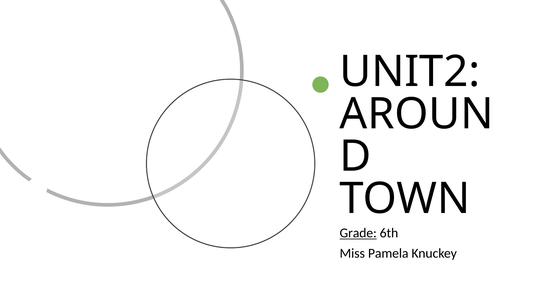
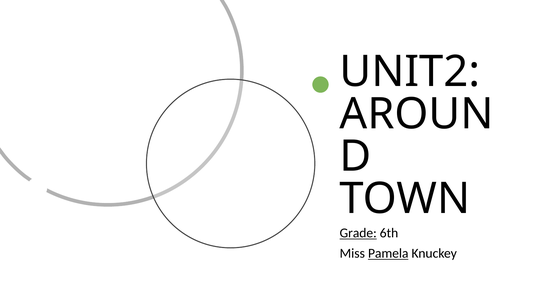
Pamela underline: none -> present (388, 253)
